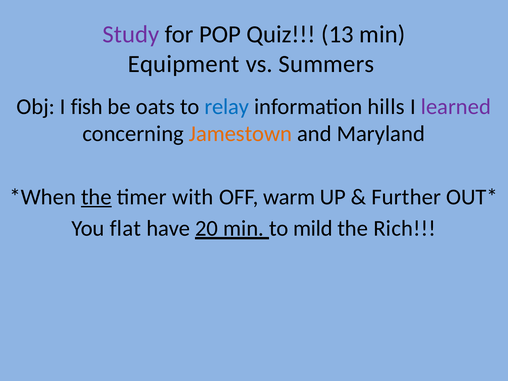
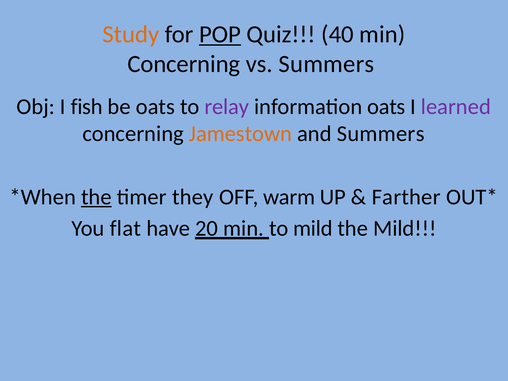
Study colour: purple -> orange (131, 34)
POP underline: none -> present (220, 34)
13: 13 -> 40 (337, 34)
Equipment: Equipment -> Concerning (184, 64)
relay colour: blue -> purple (227, 107)
information hills: hills -> oats (386, 107)
and Maryland: Maryland -> Summers (381, 134)
with: with -> they (193, 197)
Further: Further -> Farther (406, 197)
the Rich: Rich -> Mild (405, 229)
